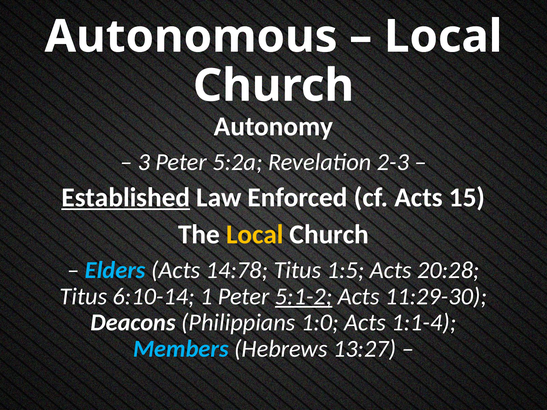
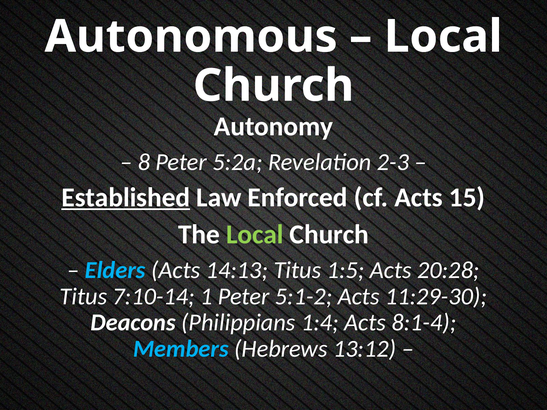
3: 3 -> 8 (144, 162)
Local colour: yellow -> light green (255, 235)
14:78: 14:78 -> 14:13 (237, 270)
6:10-14: 6:10-14 -> 7:10-14 (154, 297)
5:1-2 underline: present -> none (304, 297)
1:0: 1:0 -> 1:4 (320, 323)
1:1-4: 1:1-4 -> 8:1-4 (424, 323)
13:27: 13:27 -> 13:12 (365, 349)
